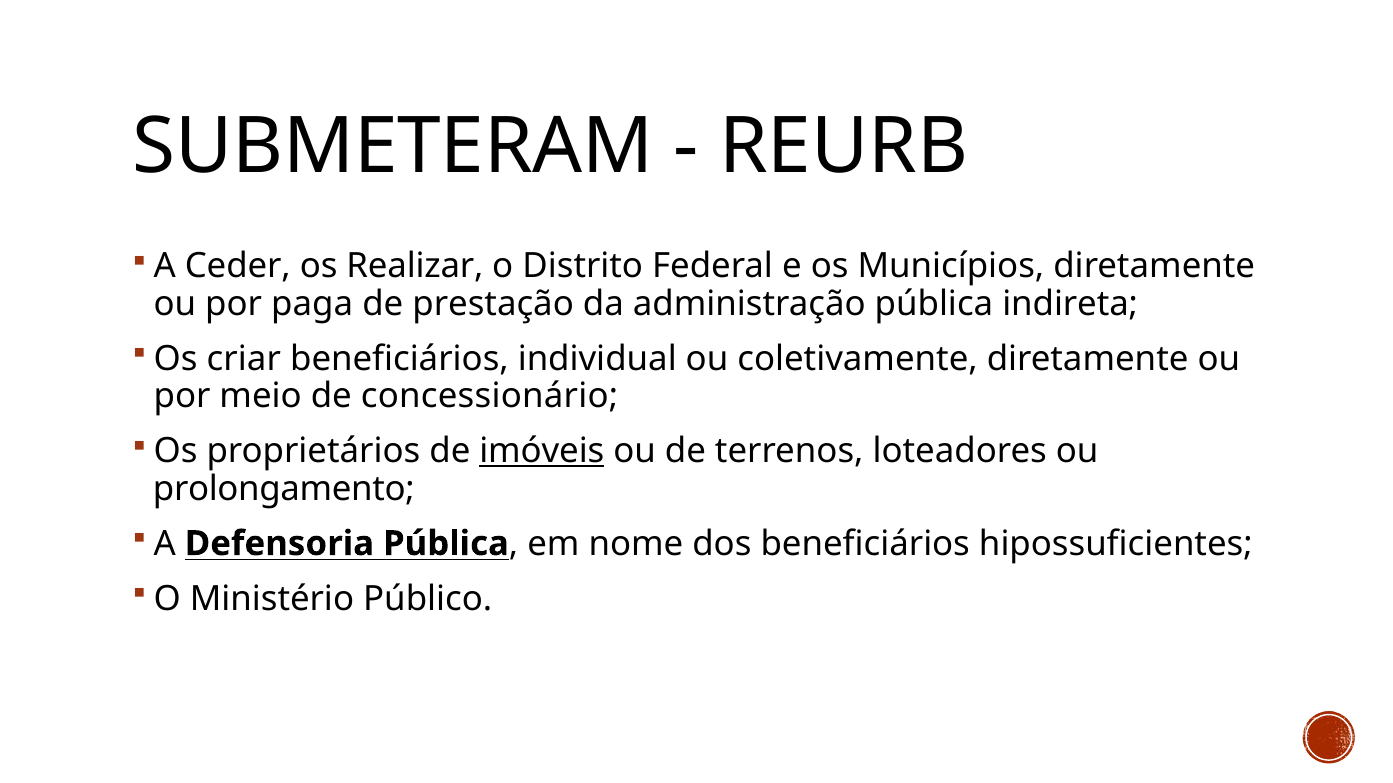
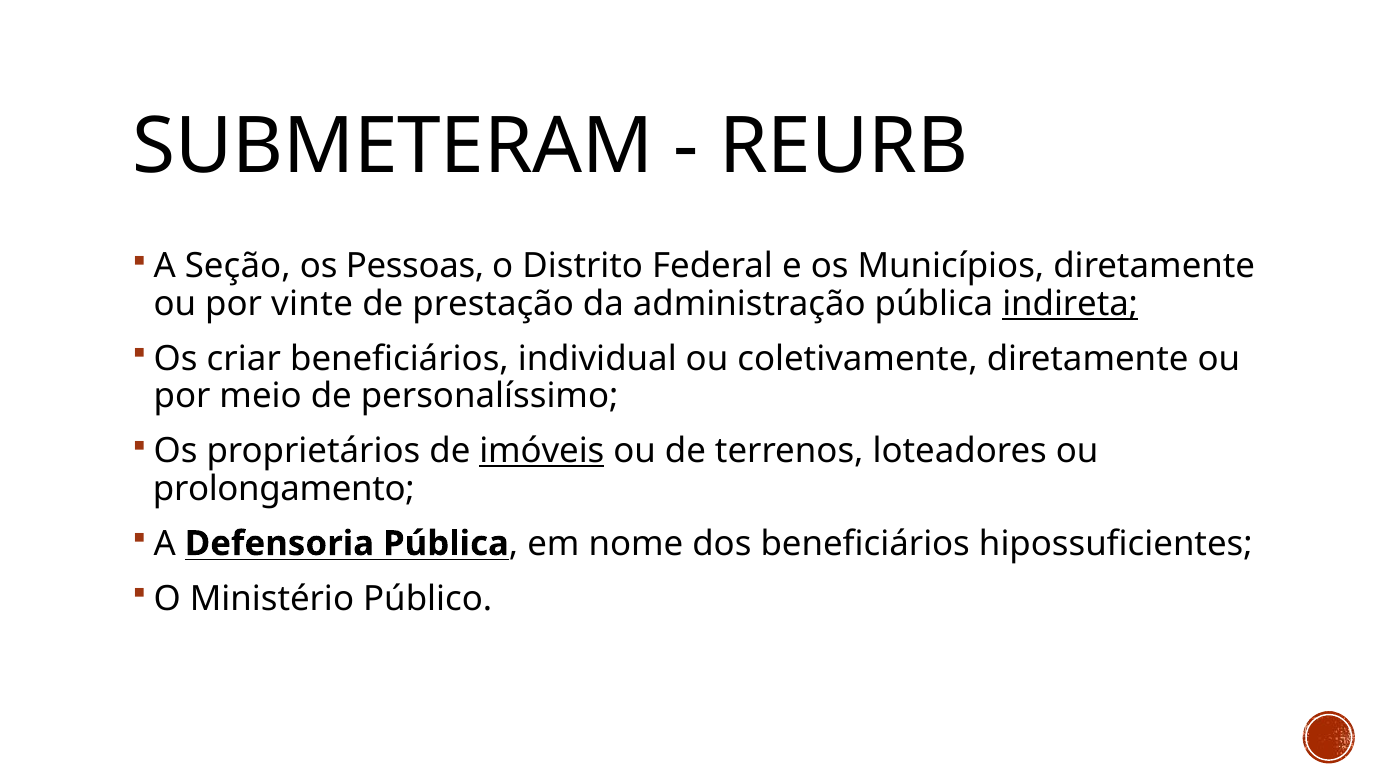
Ceder: Ceder -> Seção (238, 266)
Realizar: Realizar -> Pessoas (415, 266)
paga: paga -> vinte (312, 304)
indireta underline: none -> present (1070, 304)
concessionário: concessionário -> personalíssimo (490, 396)
